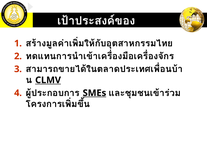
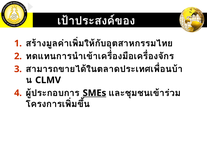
CLMV underline: present -> none (48, 80)
